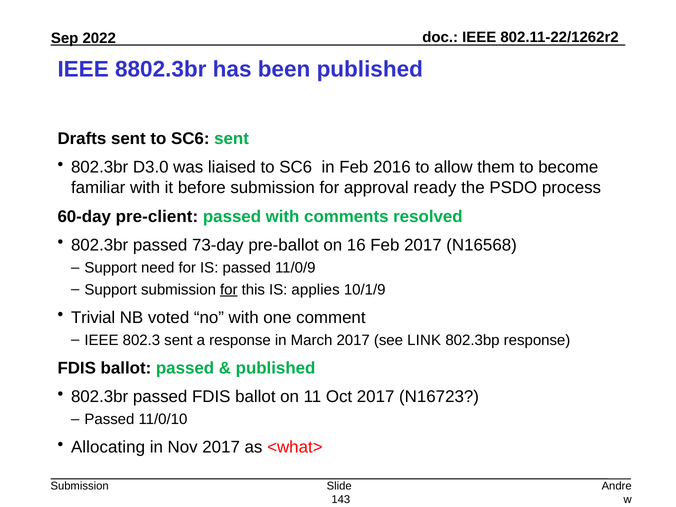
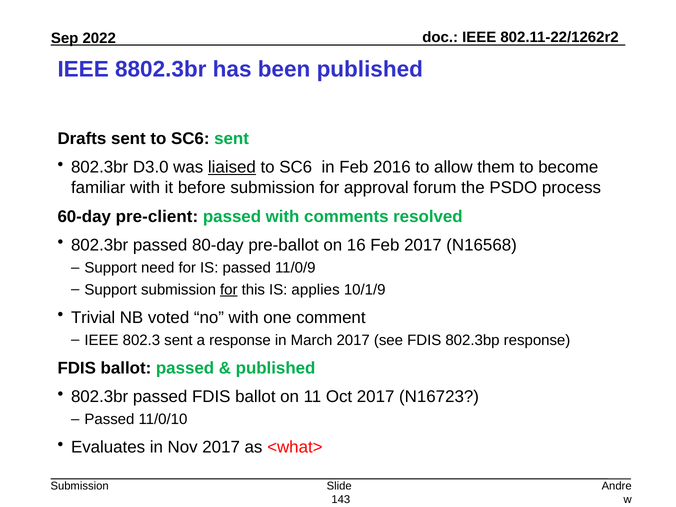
liaised underline: none -> present (232, 167)
ready: ready -> forum (435, 188)
73-day: 73-day -> 80-day (218, 245)
see LINK: LINK -> FDIS (424, 340)
Allocating: Allocating -> Evaluates (108, 447)
